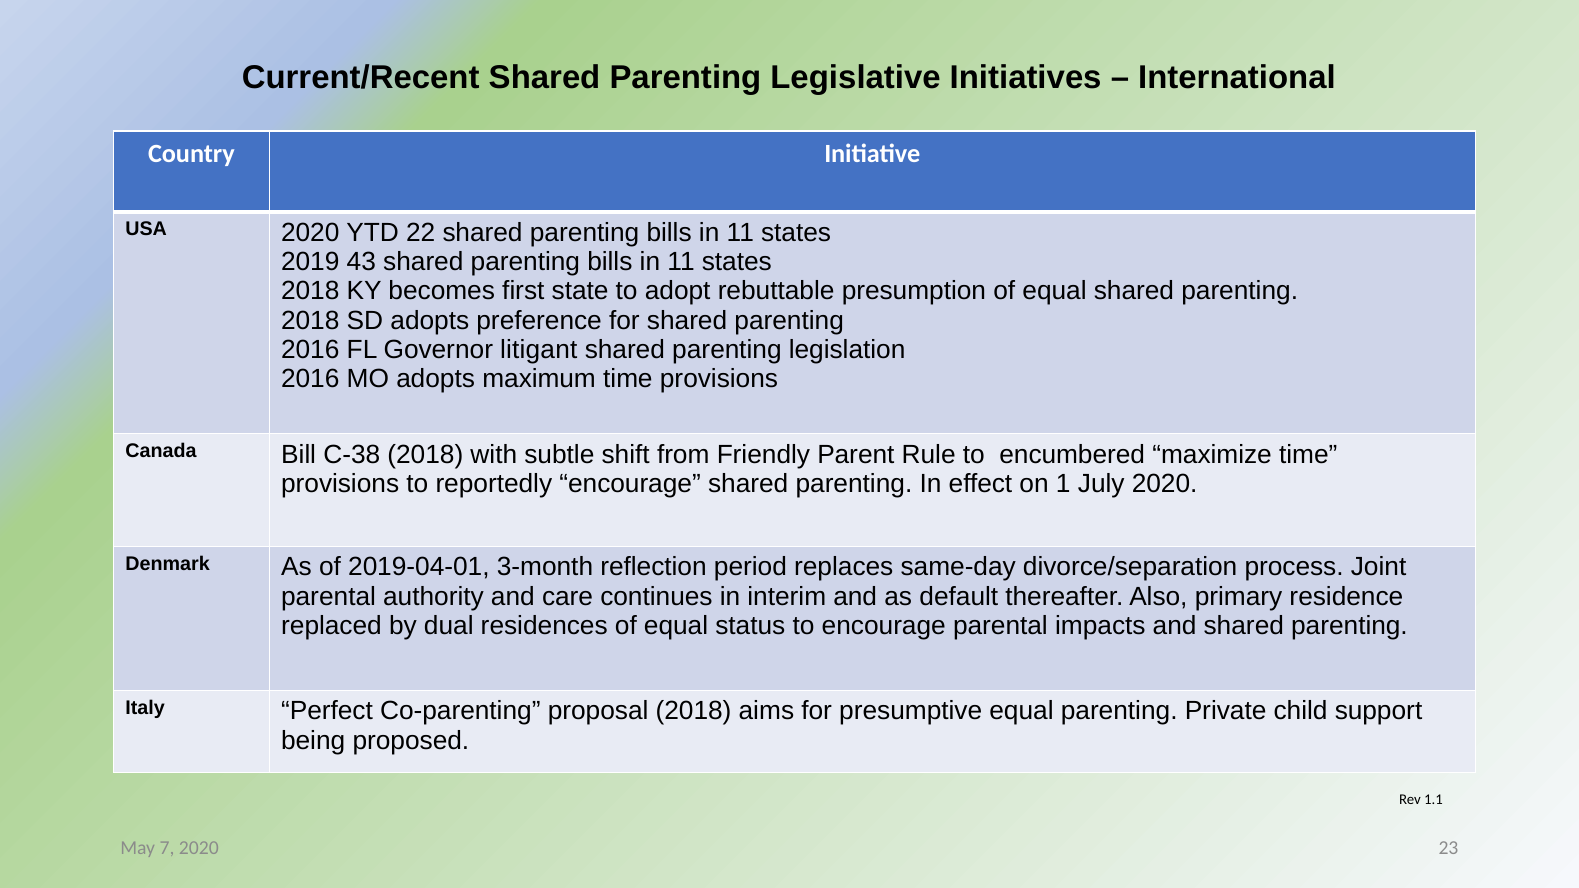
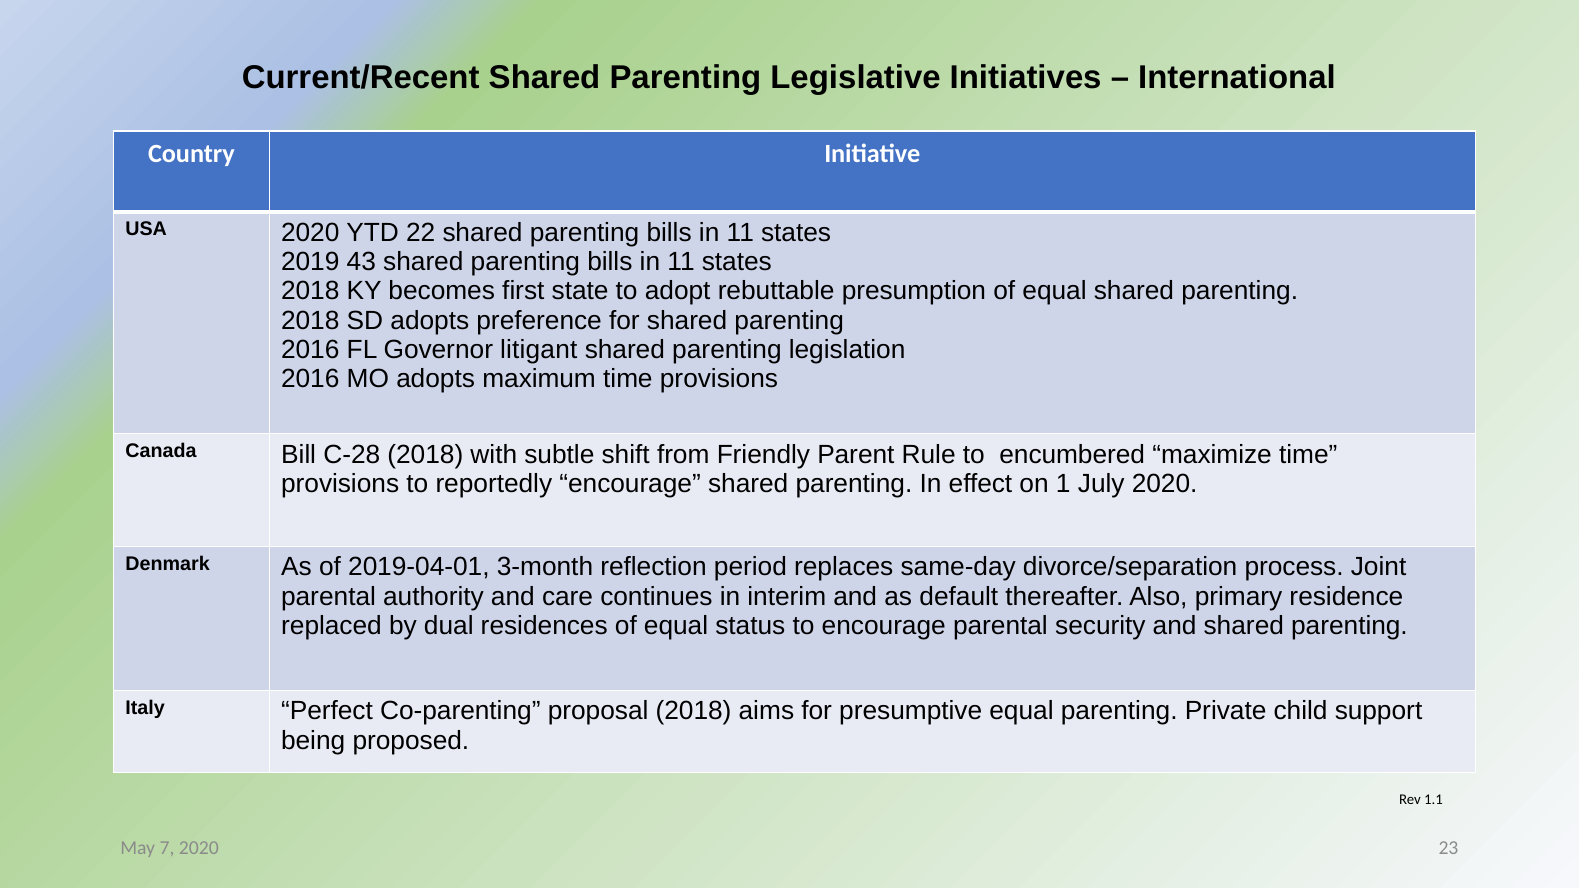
C-38: C-38 -> C-28 (352, 454)
impacts: impacts -> security (1100, 626)
